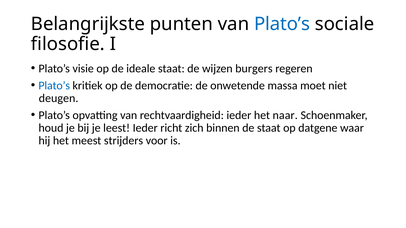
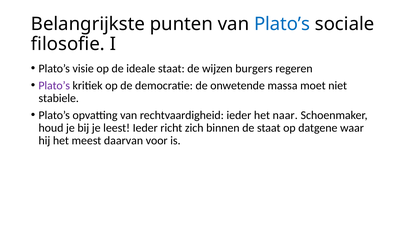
Plato’s colour: blue -> purple (54, 86)
deugen: deugen -> stabiele (59, 98)
strijders: strijders -> daarvan (124, 141)
